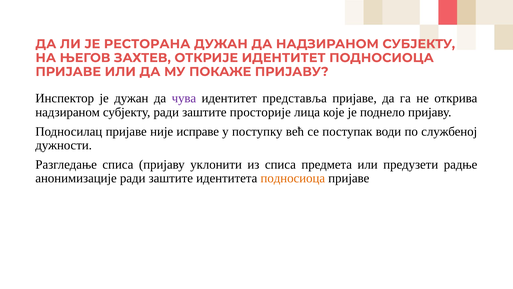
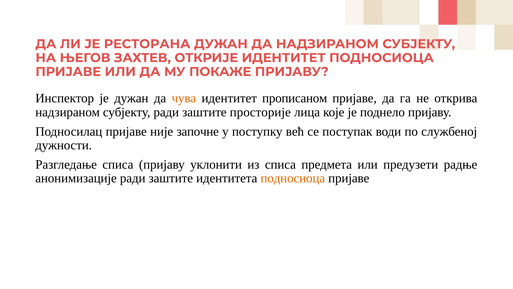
чува colour: purple -> orange (184, 98)
представља: представља -> прописаном (295, 98)
исправе: исправе -> започне (198, 131)
